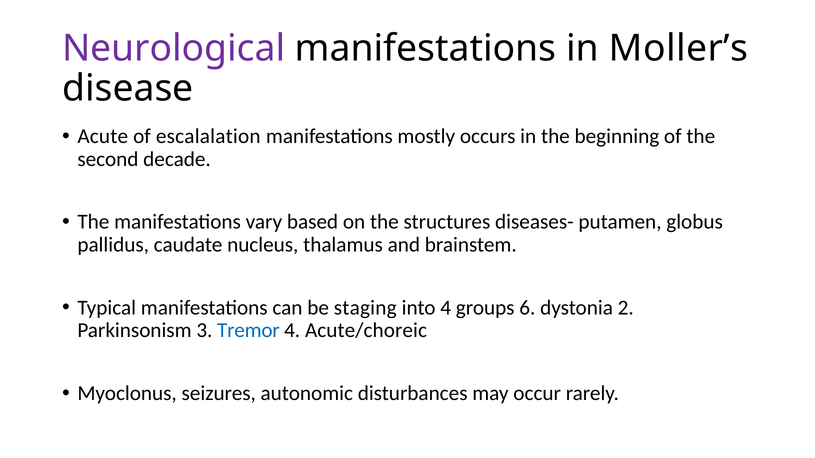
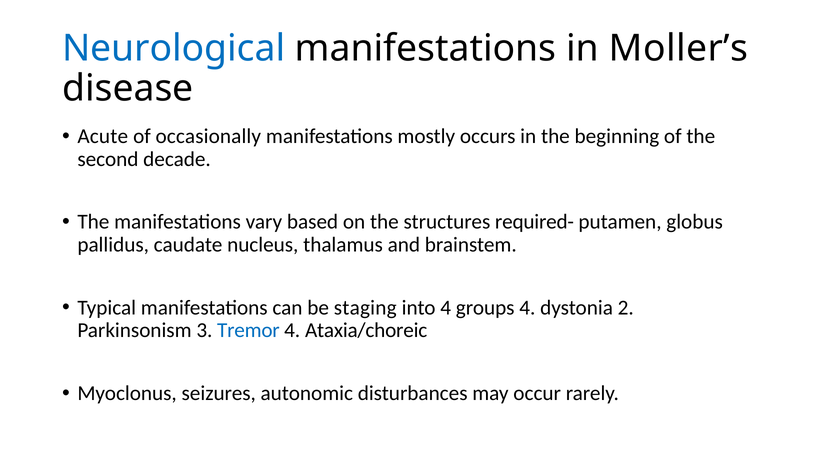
Neurological colour: purple -> blue (174, 48)
escalalation: escalalation -> occasionally (208, 136)
diseases-: diseases- -> required- (534, 222)
groups 6: 6 -> 4 (527, 308)
Acute/choreic: Acute/choreic -> Ataxia/choreic (366, 331)
